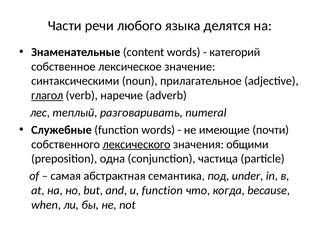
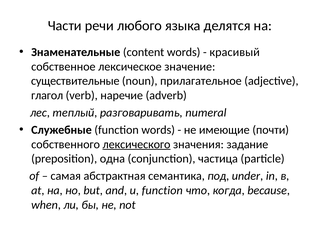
категорий: категорий -> красивый (235, 52)
синтаксическими: синтаксическими -> существительные (75, 81)
глагол underline: present -> none (47, 95)
общими: общими -> задание (247, 144)
